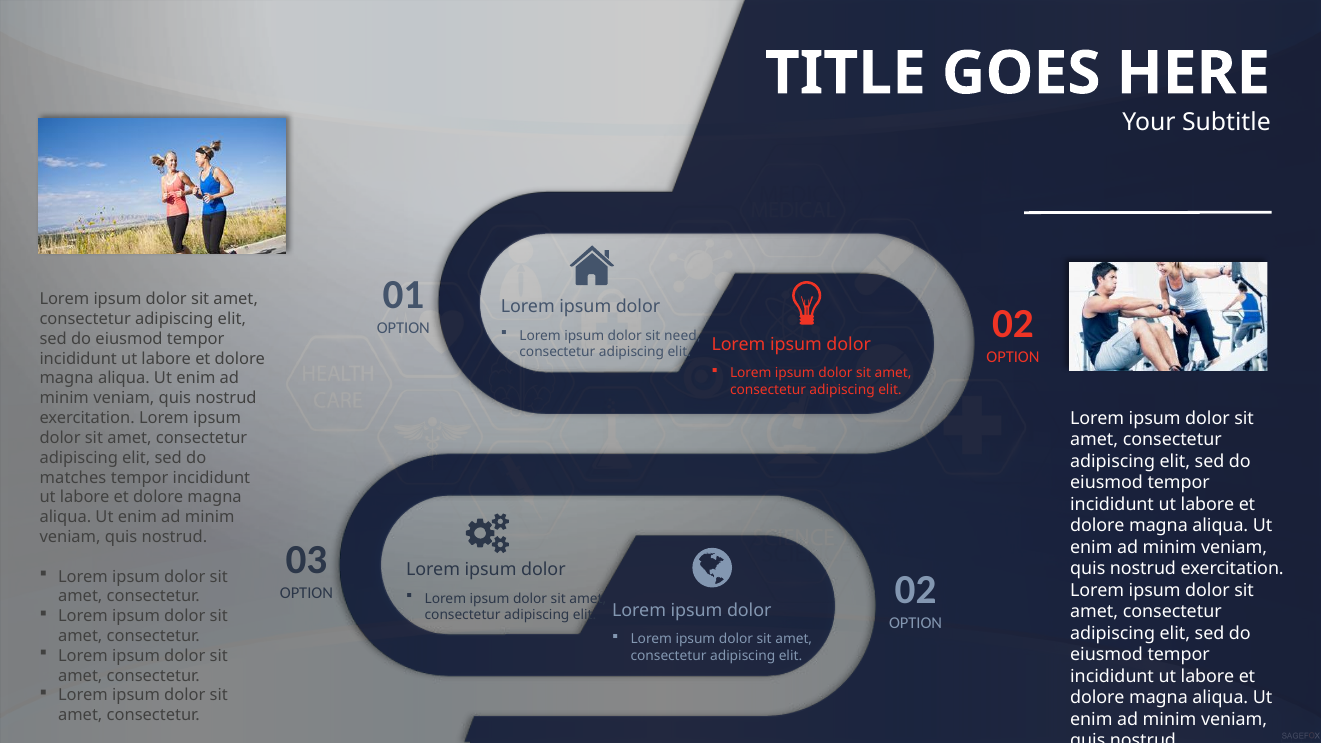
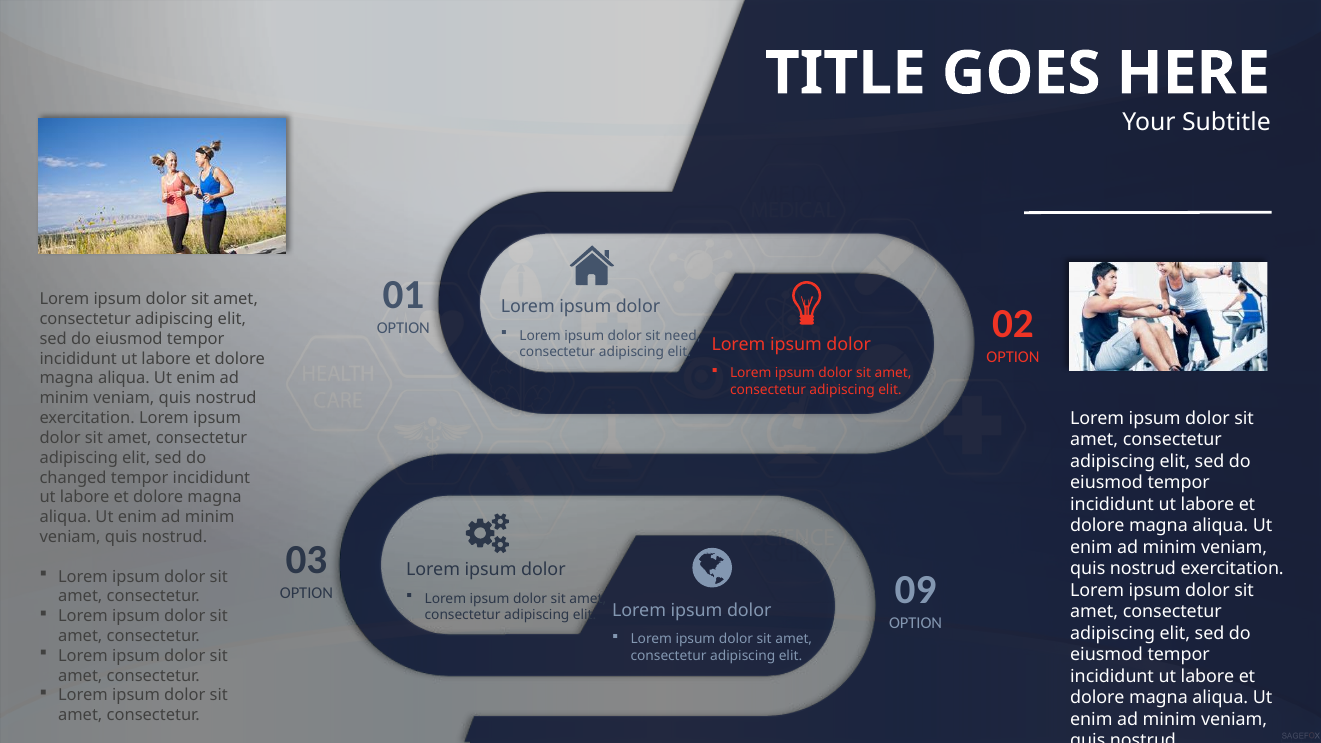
matches: matches -> changed (73, 478)
02: 02 -> 09 (916, 590)
